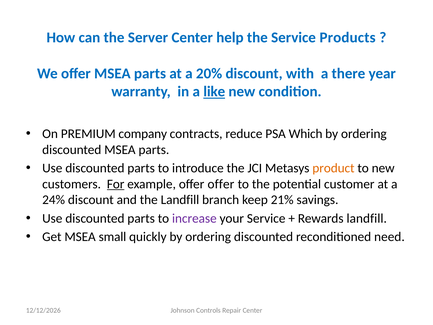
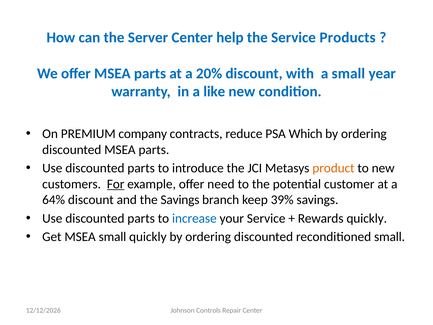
a there: there -> small (348, 74)
like underline: present -> none (214, 92)
offer offer: offer -> need (221, 184)
24%: 24% -> 64% (54, 200)
the Landfill: Landfill -> Savings (180, 200)
21%: 21% -> 39% (282, 200)
increase colour: purple -> blue (194, 218)
Rewards landfill: landfill -> quickly (367, 218)
reconditioned need: need -> small (390, 237)
